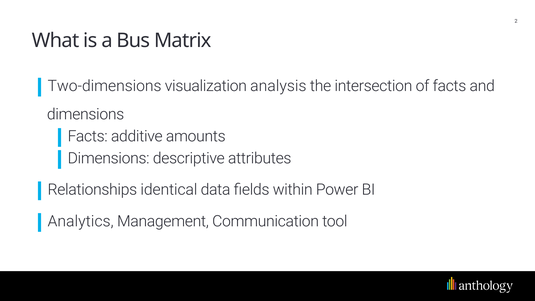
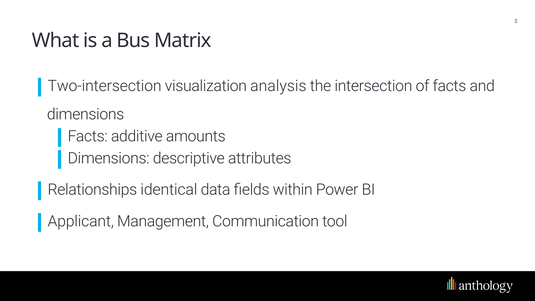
Two-dimensions: Two-dimensions -> Two-intersection (105, 86)
Analytics: Analytics -> Applicant (81, 221)
